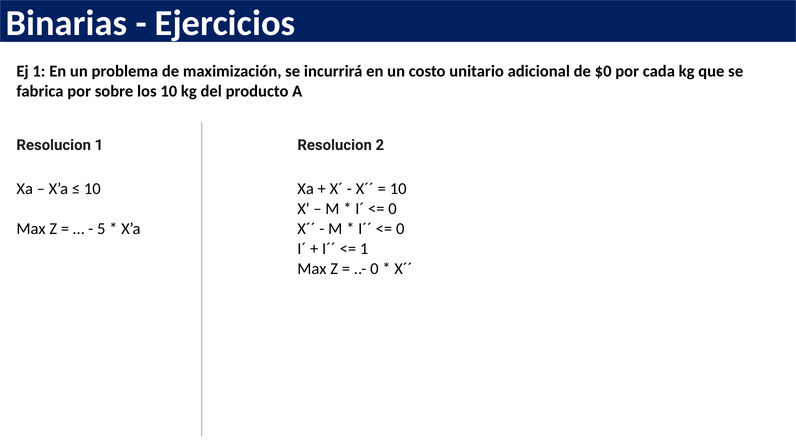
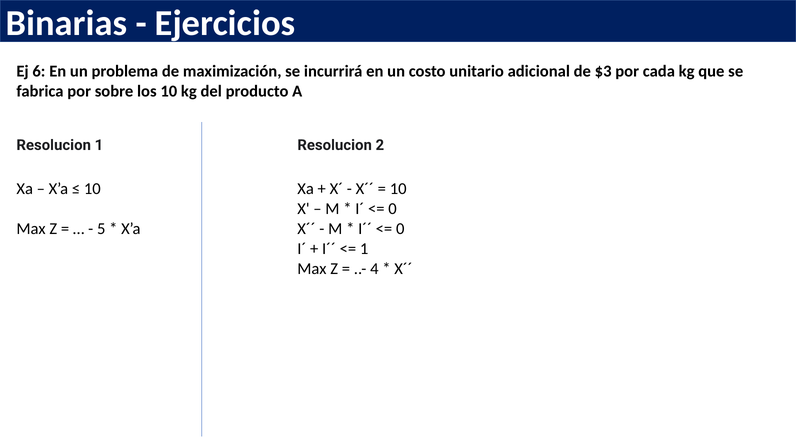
Ej 1: 1 -> 6 (39, 71)
$0: $0 -> $3 (603, 71)
0: 0 -> 4 (374, 269)
